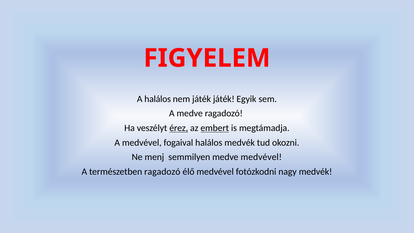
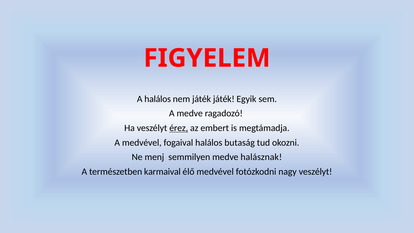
embert underline: present -> none (215, 128)
halálos medvék: medvék -> butaság (240, 143)
medve medvével: medvével -> halásznak (261, 157)
természetben ragadozó: ragadozó -> karmaival (162, 172)
nagy medvék: medvék -> veszélyt (316, 172)
